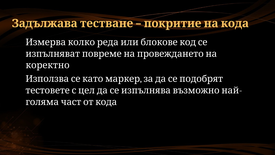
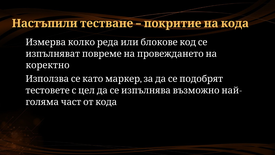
Задължава: Задължава -> Настъпили (45, 23)
